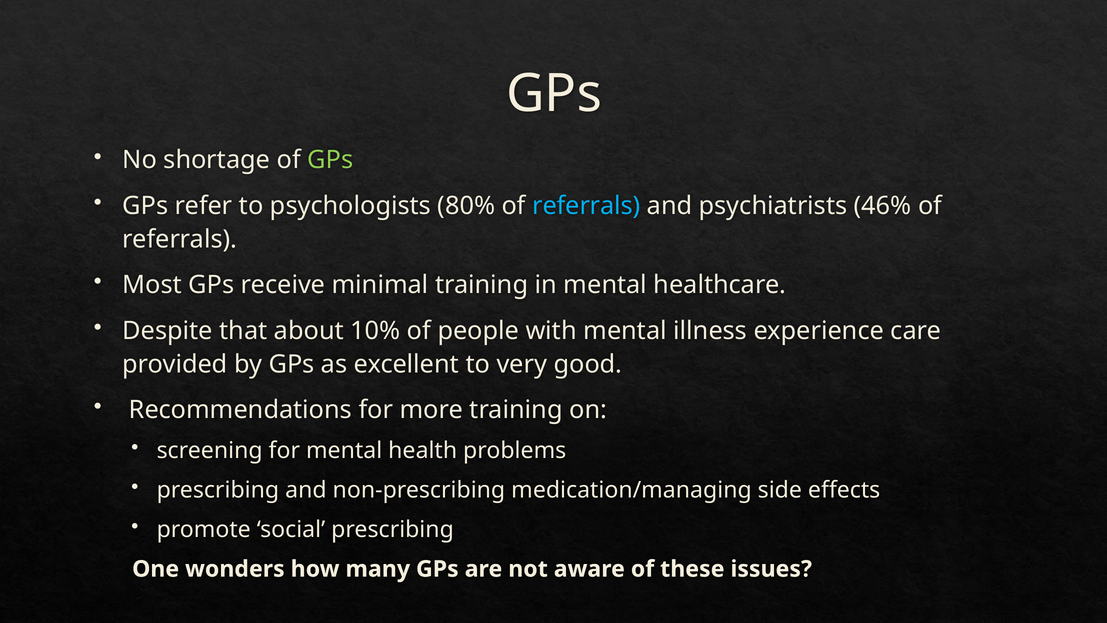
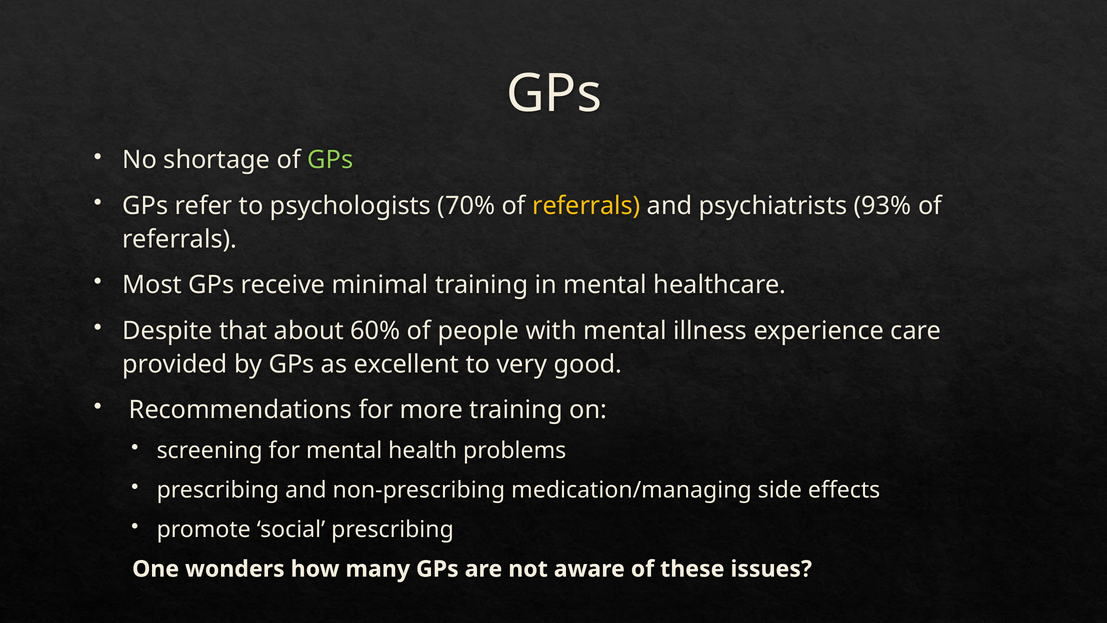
80%: 80% -> 70% (466, 206)
referrals colour: light blue -> yellow (586, 206)
46%: 46% -> 93% (883, 206)
10%: 10% -> 60% (375, 331)
